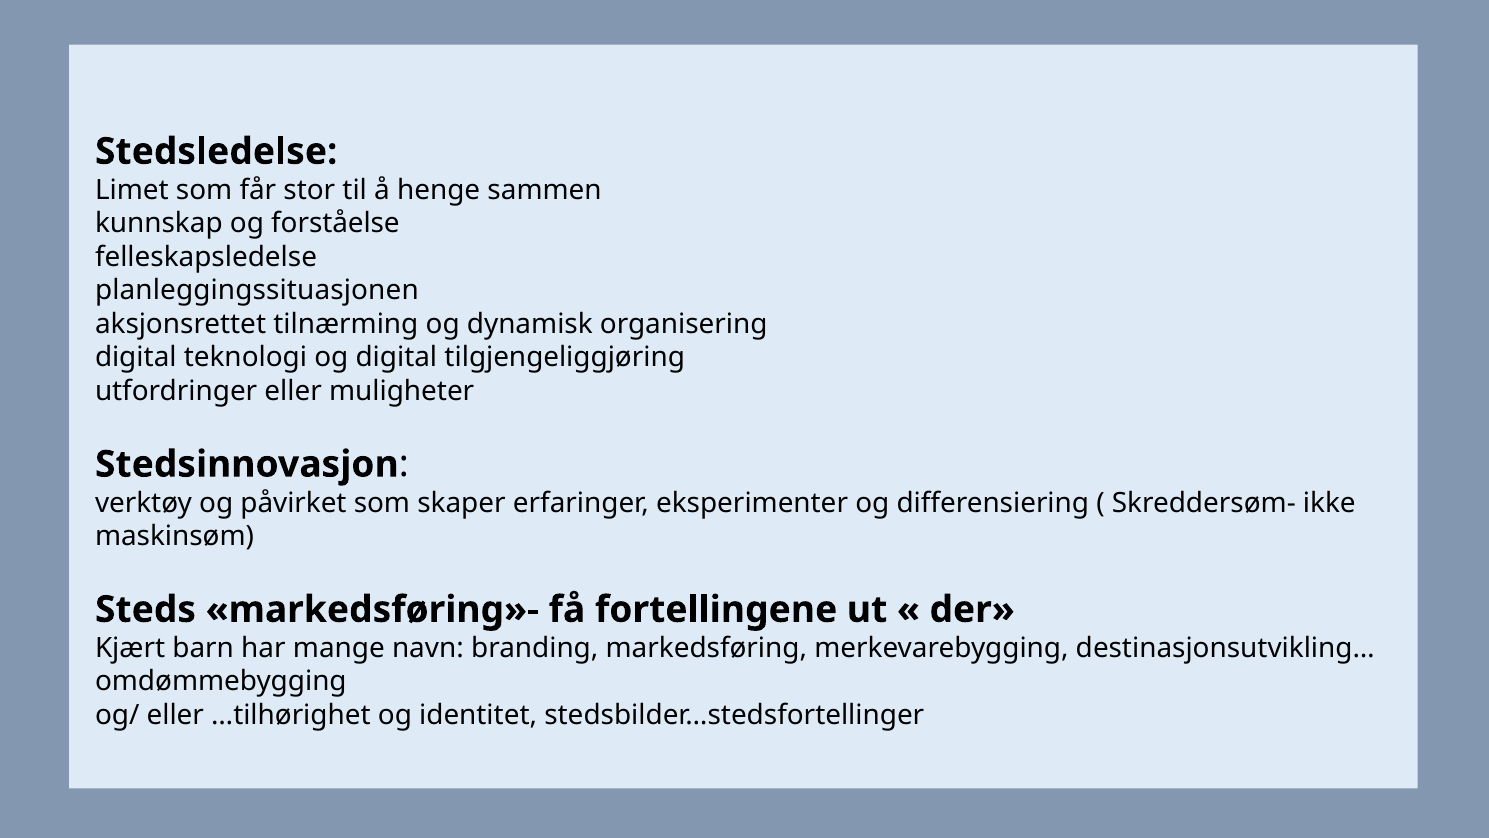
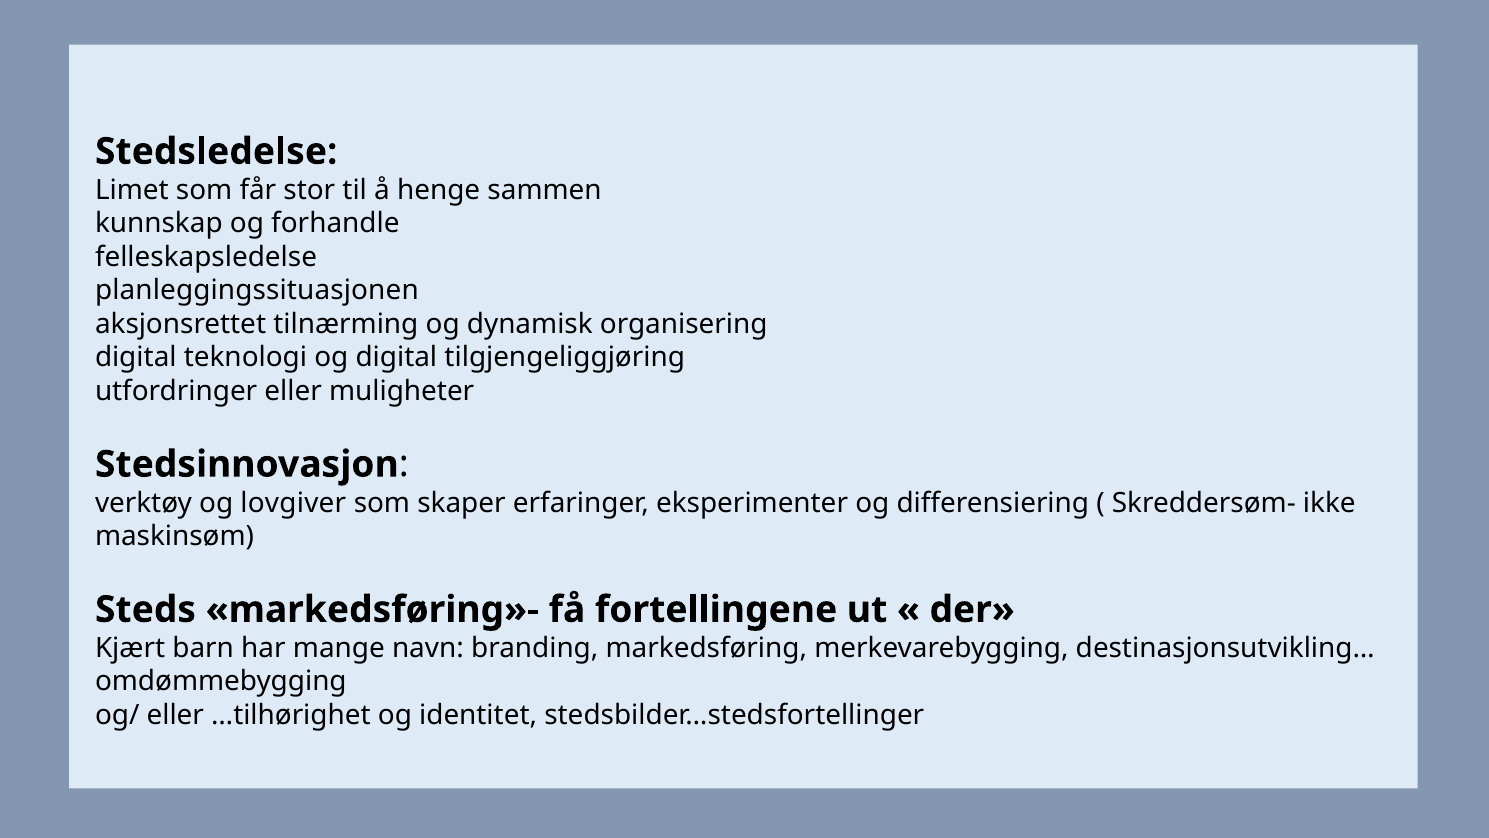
forståelse: forståelse -> forhandle (335, 223)
påvirket: påvirket -> lovgiver (293, 503)
